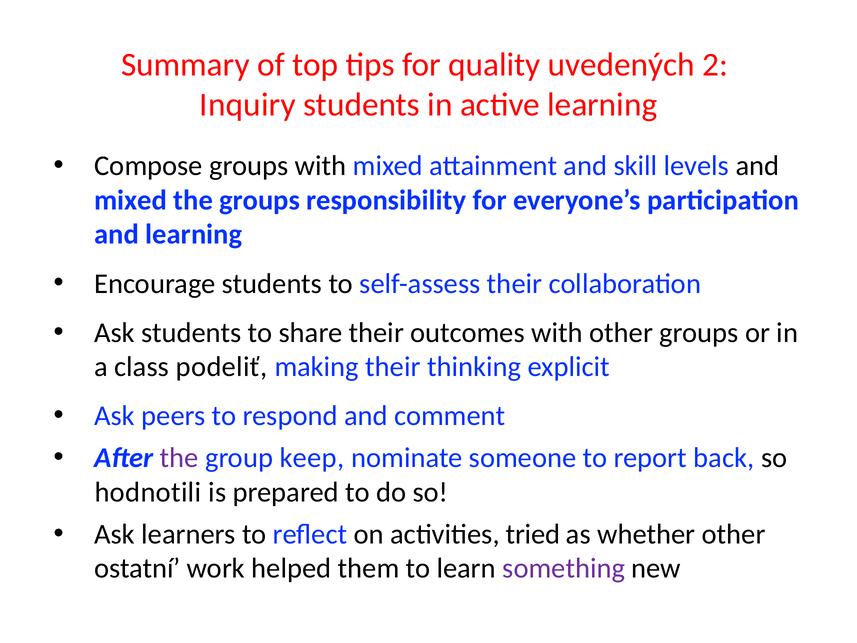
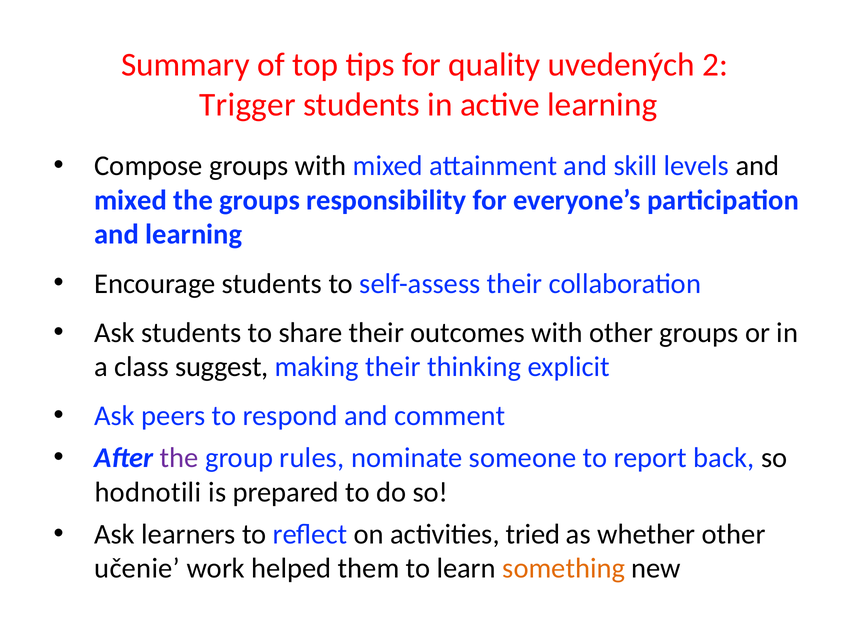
Inquiry: Inquiry -> Trigger (248, 105)
podeliť: podeliť -> suggest (222, 367)
keep: keep -> rules (312, 458)
ostatní: ostatní -> učenie (137, 568)
something colour: purple -> orange (564, 568)
